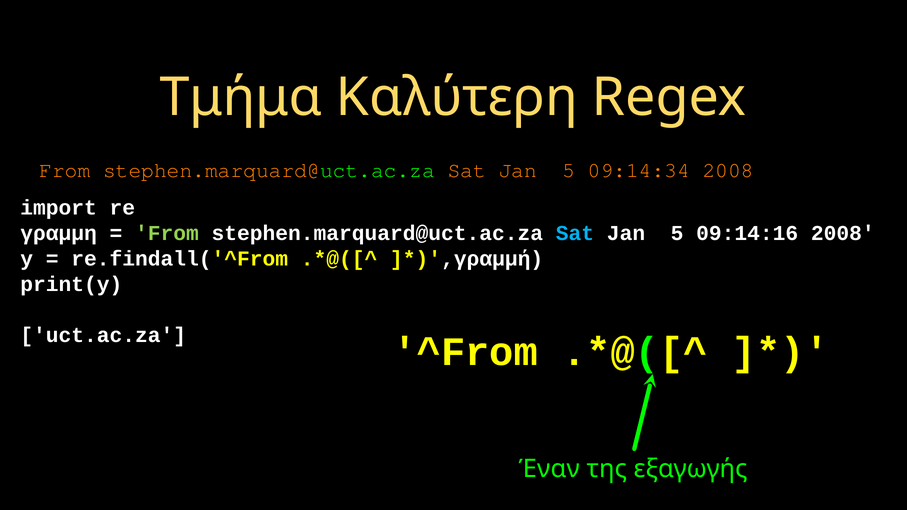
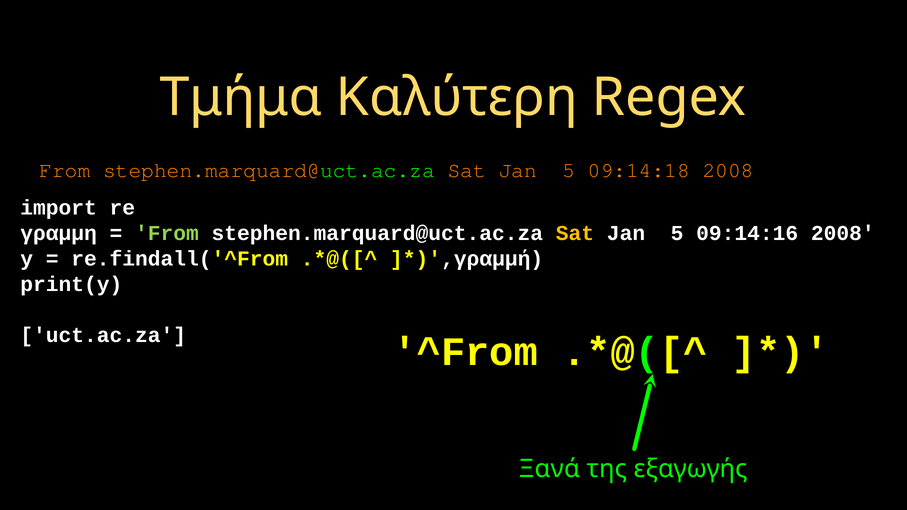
09:14:34: 09:14:34 -> 09:14:18 (639, 170)
Sat colour: light blue -> yellow (575, 233)
Έναν: Έναν -> Ξανά (549, 469)
